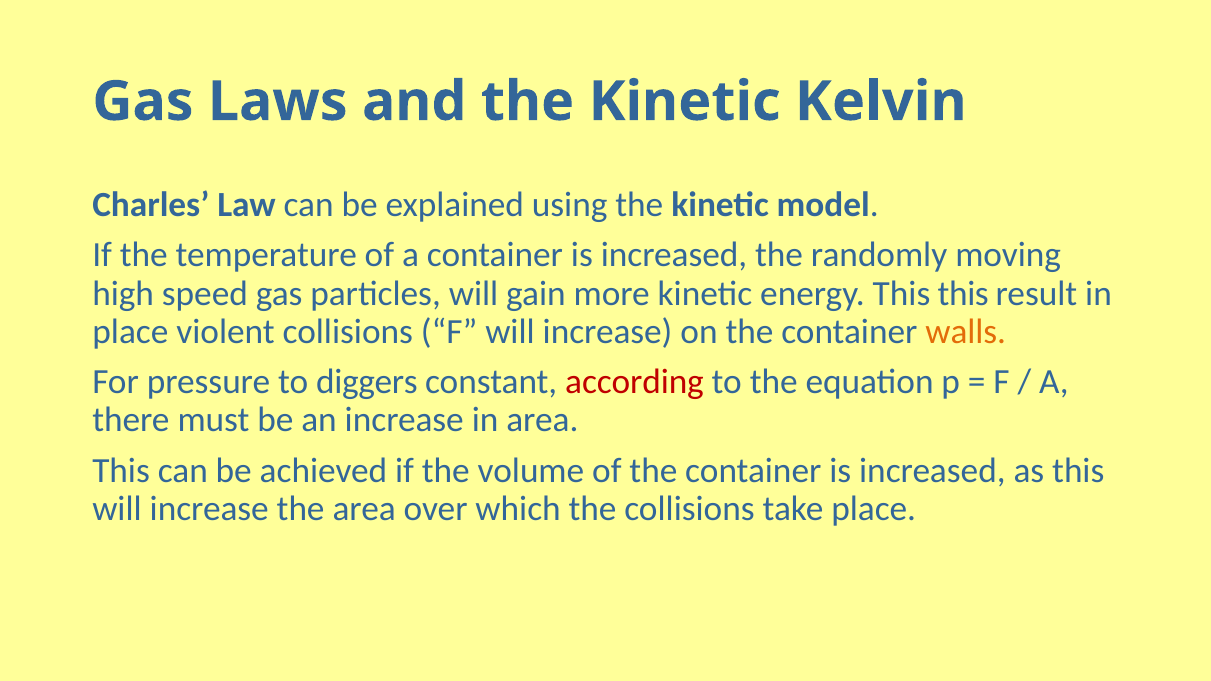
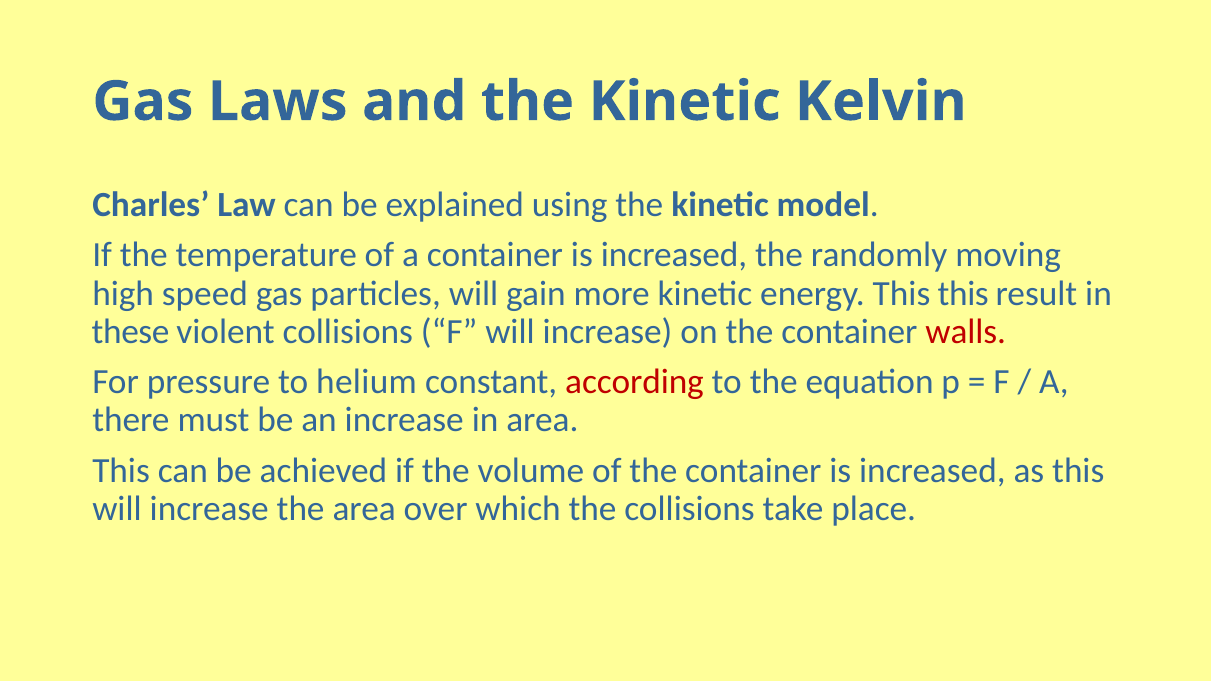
place: place -> these (131, 332)
walls colour: orange -> red (966, 332)
diggers: diggers -> helium (367, 382)
